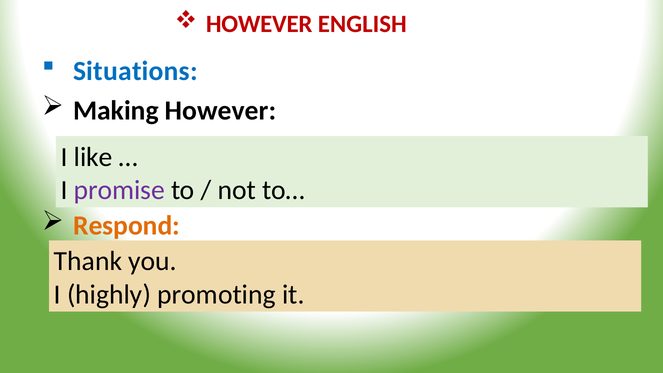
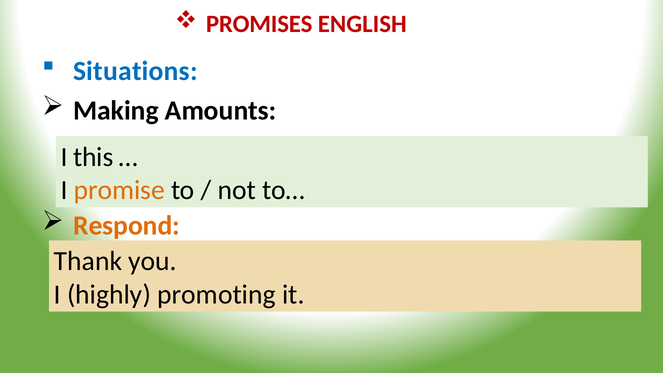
HOWEVER: HOWEVER -> PROMISES (259, 24)
Making However: However -> Amounts (221, 111)
like: like -> this (93, 157)
promise colour: purple -> orange (119, 190)
